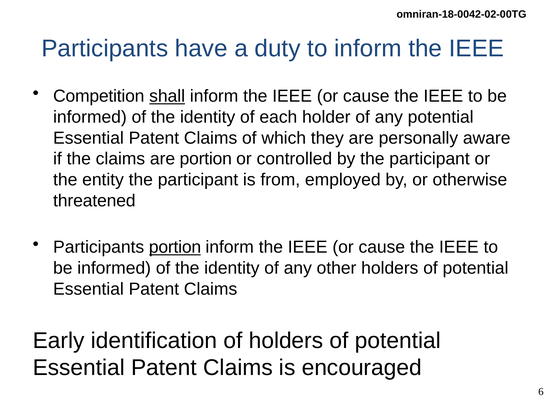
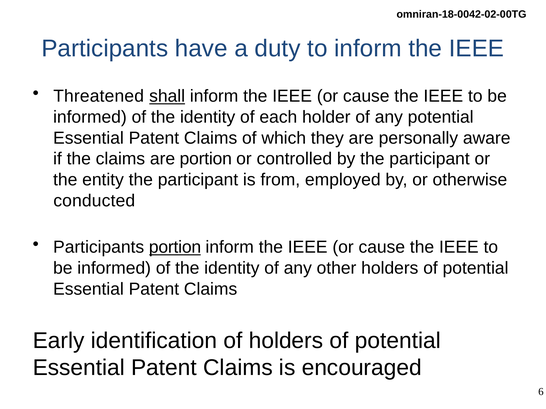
Competition: Competition -> Threatened (99, 96)
threatened: threatened -> conducted (94, 201)
